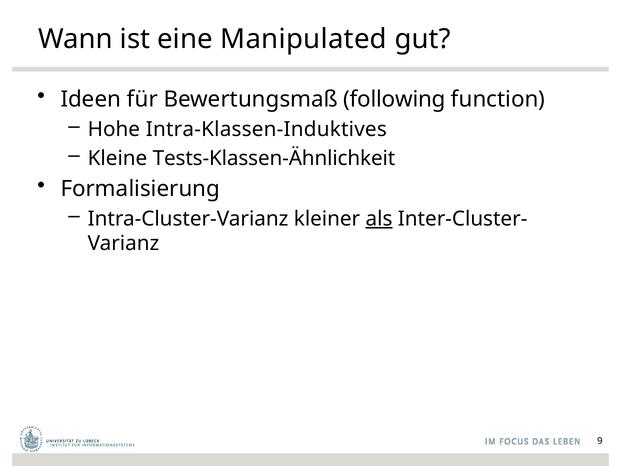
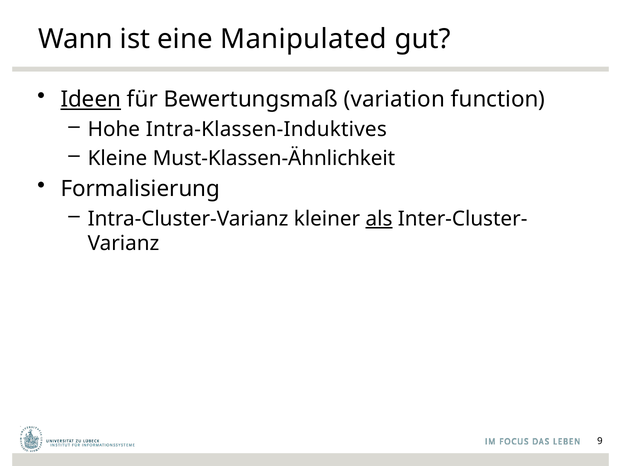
Ideen underline: none -> present (91, 99)
following: following -> variation (394, 99)
Tests-Klassen-Ähnlichkeit: Tests-Klassen-Ähnlichkeit -> Must-Klassen-Ähnlichkeit (274, 158)
